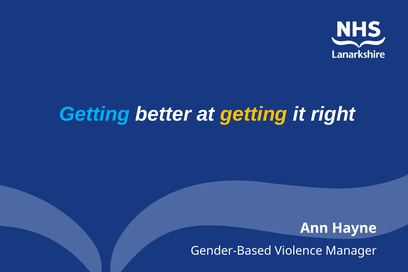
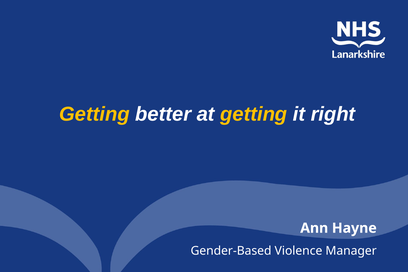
Getting colour: light blue -> yellow (94, 114)
